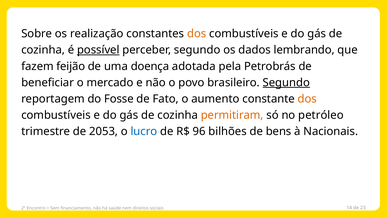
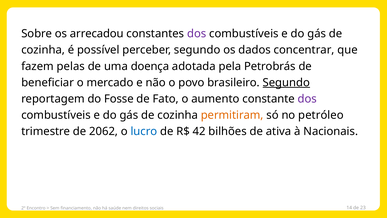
realização: realização -> arrecadou (97, 34)
dos colour: orange -> purple (197, 34)
possível underline: present -> none (98, 50)
lembrando: lembrando -> concentrar (304, 50)
feijão: feijão -> pelas (71, 66)
dos colour: orange -> purple (307, 99)
2053: 2053 -> 2062 (104, 131)
96: 96 -> 42 (199, 131)
bens: bens -> ativa (279, 131)
